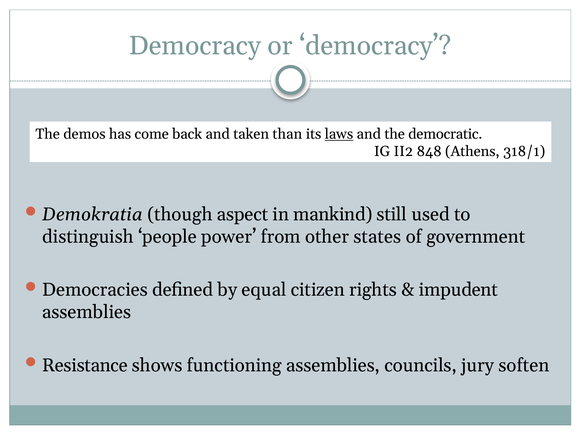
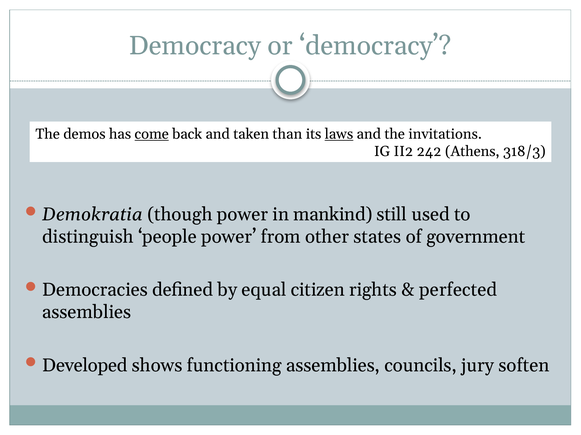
come underline: none -> present (152, 134)
democratic: democratic -> invitations (445, 134)
848: 848 -> 242 (429, 152)
318/1: 318/1 -> 318/3 (524, 152)
though aspect: aspect -> power (242, 215)
impudent: impudent -> perfected (458, 290)
Resistance: Resistance -> Developed (85, 366)
